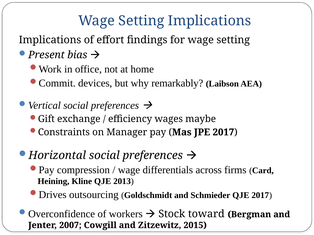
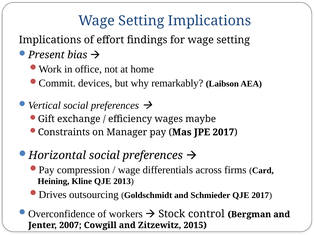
toward: toward -> control (206, 214)
